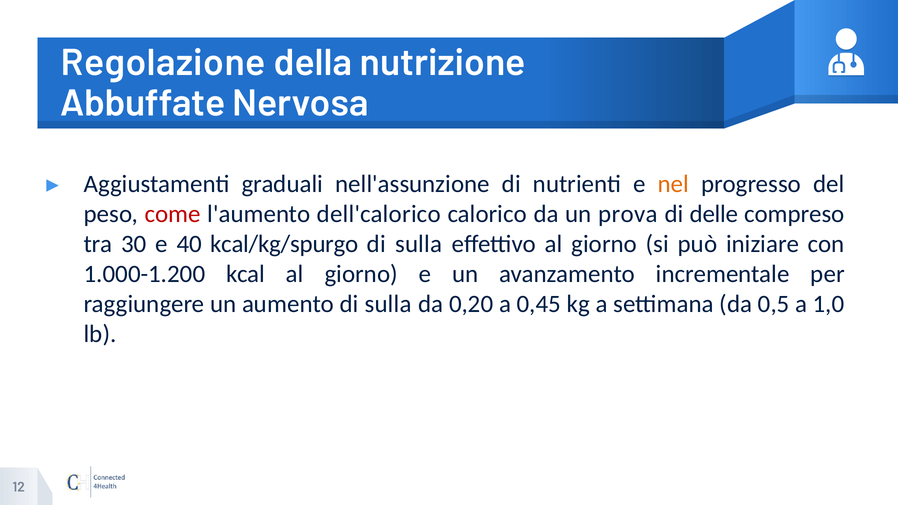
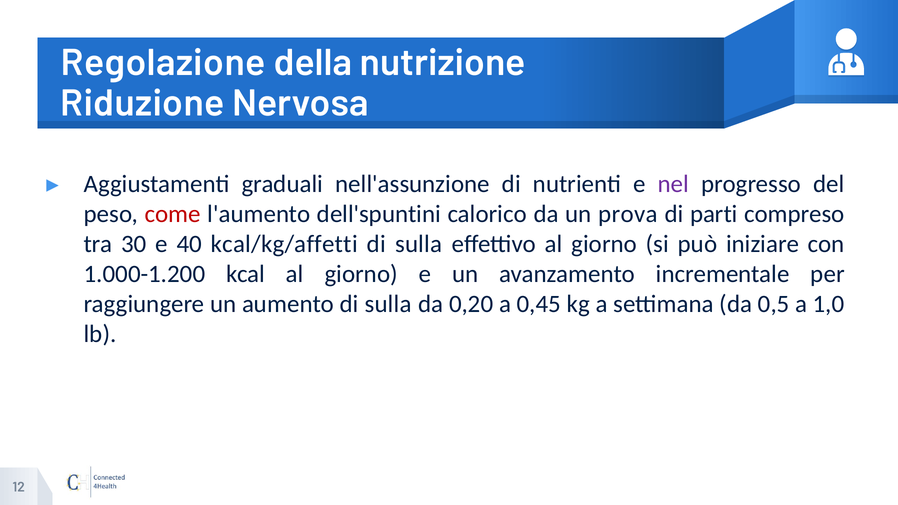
Abbuffate: Abbuffate -> Riduzione (142, 104)
nel colour: orange -> purple (673, 184)
dell'calorico: dell'calorico -> dell'spuntini (379, 214)
delle: delle -> parti (714, 214)
kcal/kg/spurgo: kcal/kg/spurgo -> kcal/kg/affetti (284, 244)
